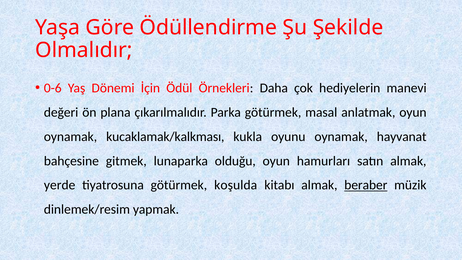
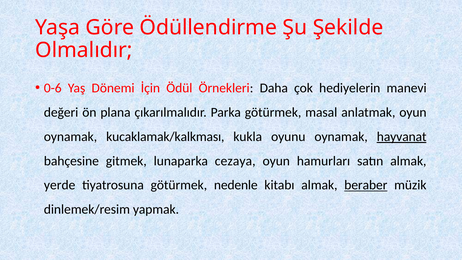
hayvanat underline: none -> present (402, 137)
olduğu: olduğu -> cezaya (235, 161)
koşulda: koşulda -> nedenle (236, 185)
